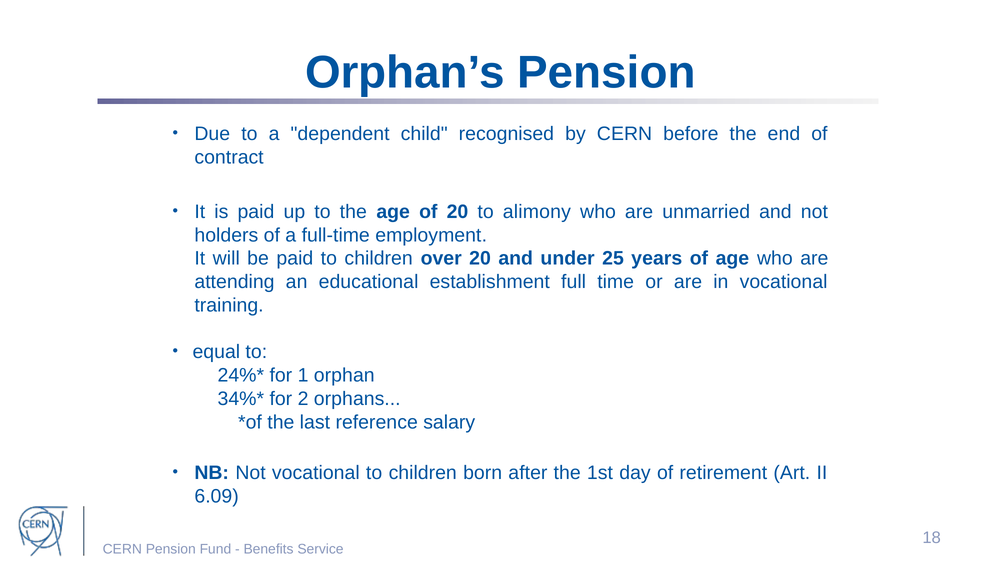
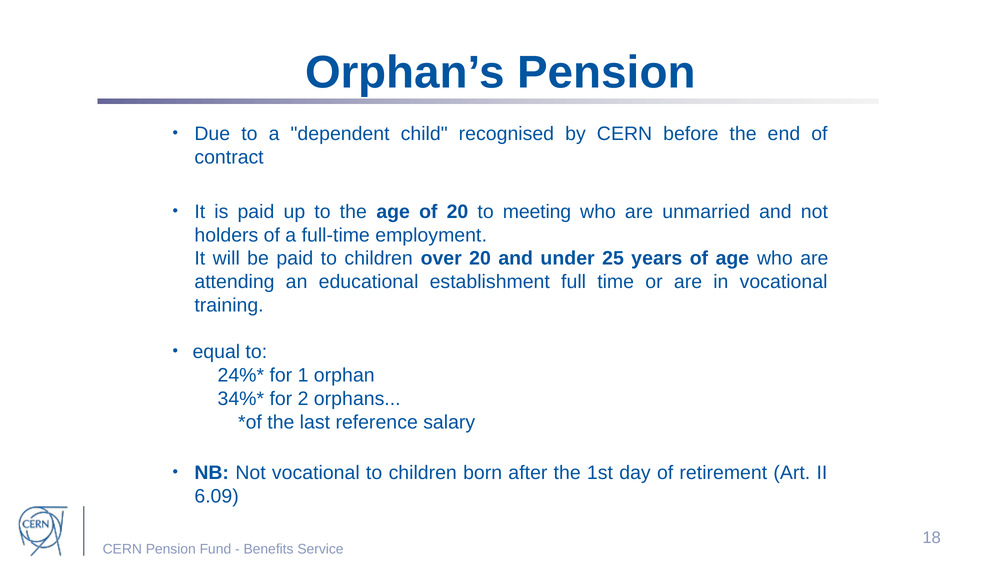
alimony: alimony -> meeting (537, 212)
